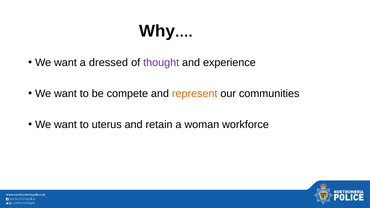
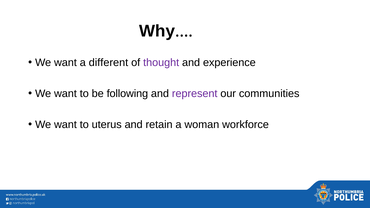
dressed: dressed -> different (108, 63)
compete: compete -> following (127, 94)
represent colour: orange -> purple (195, 94)
